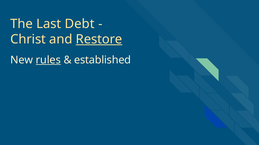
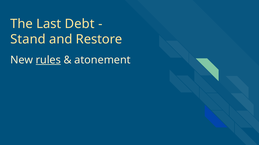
Christ: Christ -> Stand (28, 39)
Restore underline: present -> none (99, 39)
established: established -> atonement (103, 60)
